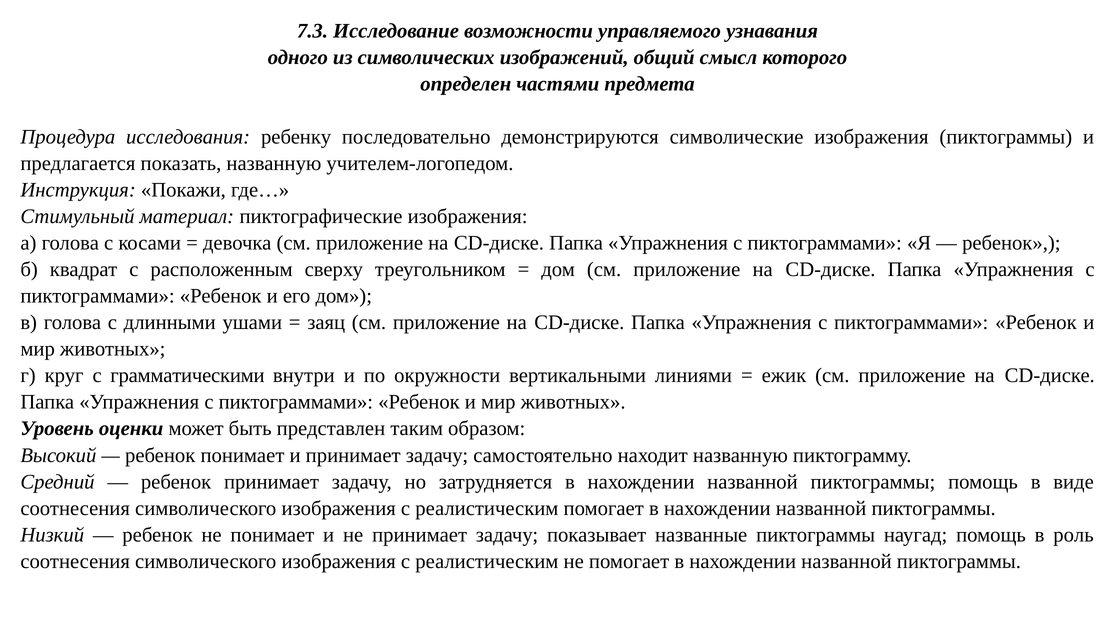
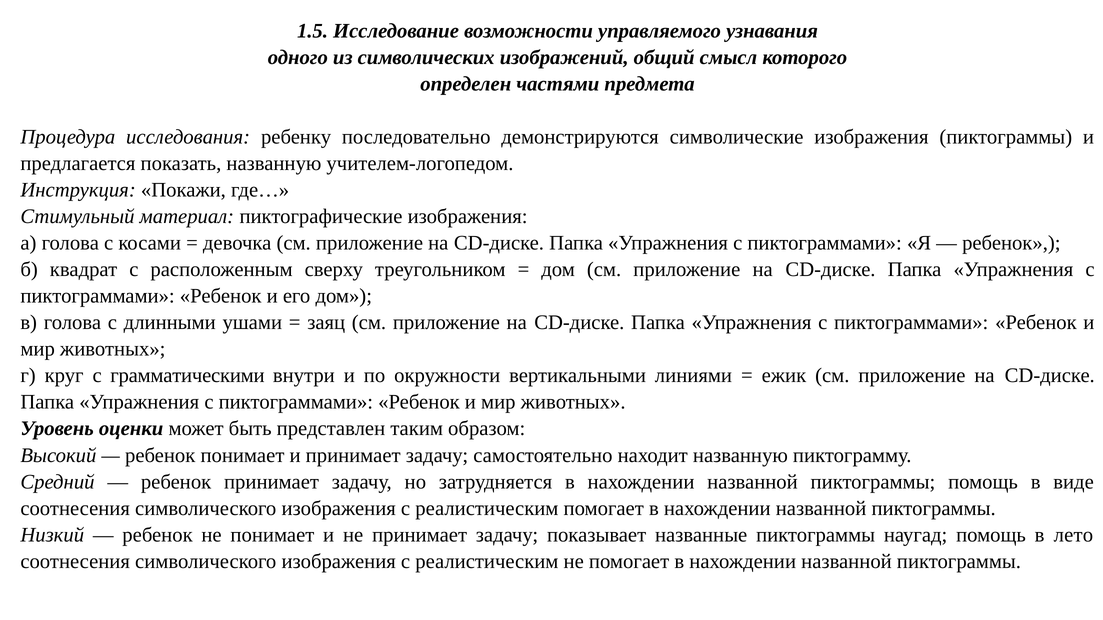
7.3: 7.3 -> 1.5 (313, 31)
роль: роль -> лето (1073, 535)
